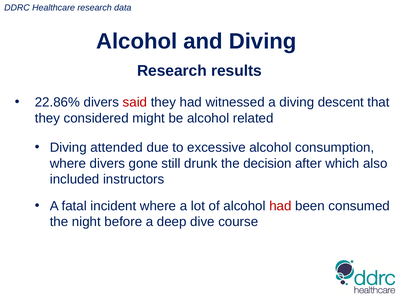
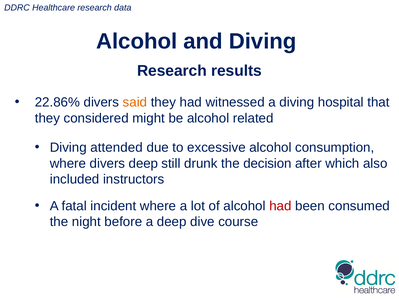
said colour: red -> orange (135, 102)
descent: descent -> hospital (341, 102)
divers gone: gone -> deep (143, 164)
